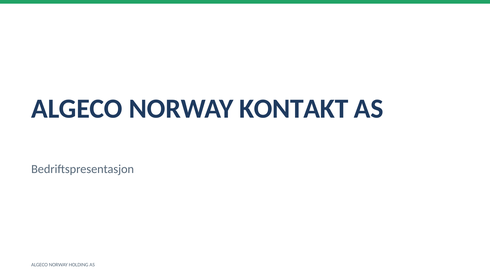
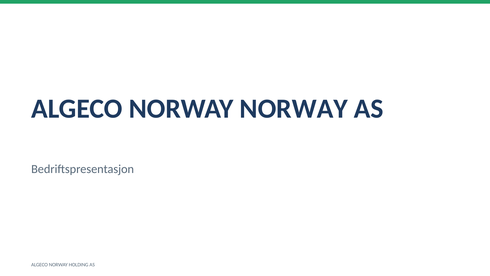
NORWAY KONTAKT: KONTAKT -> NORWAY (294, 109)
